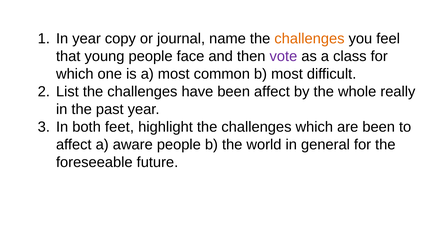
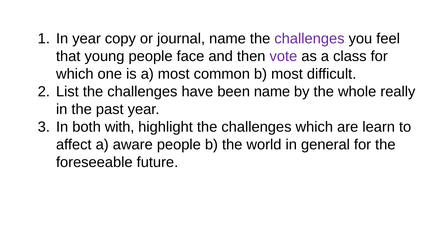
challenges colour: orange -> purple (309, 39)
been affect: affect -> name (272, 91)
feet: feet -> with (120, 127)
are been: been -> learn (379, 127)
